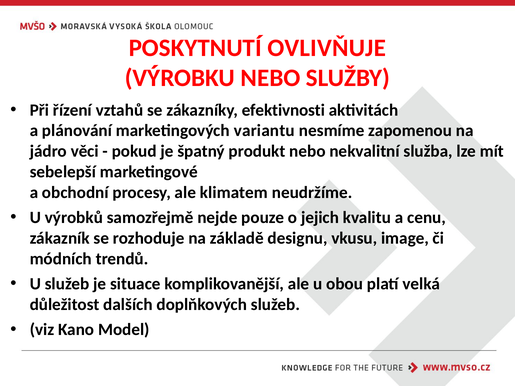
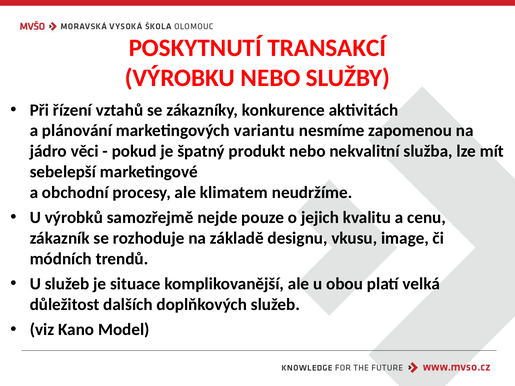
OVLIVŇUJE: OVLIVŇUJE -> TRANSAKCÍ (327, 48)
efektivnosti: efektivnosti -> konkurence (283, 110)
